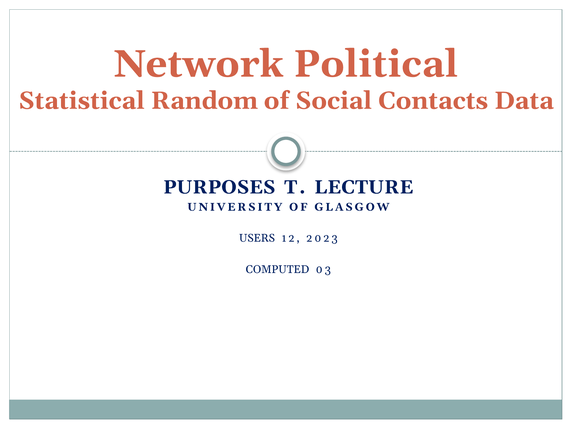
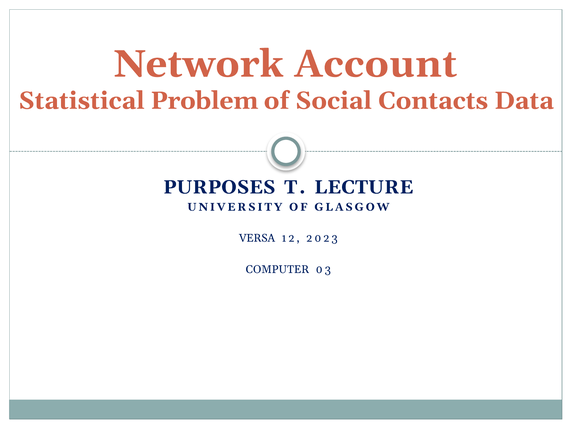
Political: Political -> Account (376, 64)
Random: Random -> Problem (204, 101)
USERS: USERS -> VERSA (257, 238)
COMPUTED: COMPUTED -> COMPUTER (277, 269)
